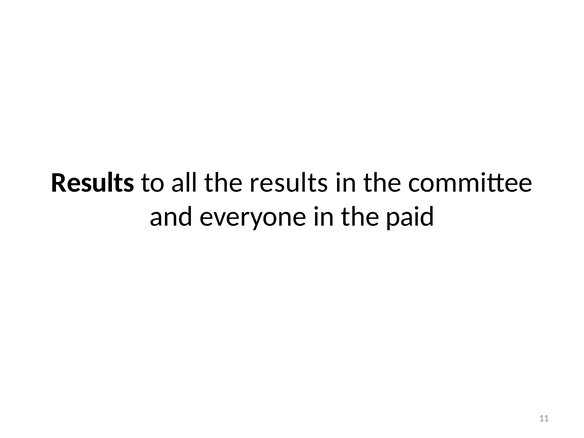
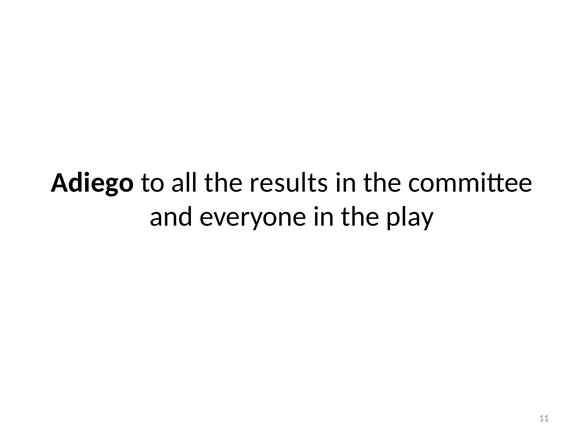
Results: Results -> Adiego (92, 183)
paid: paid -> play (410, 217)
